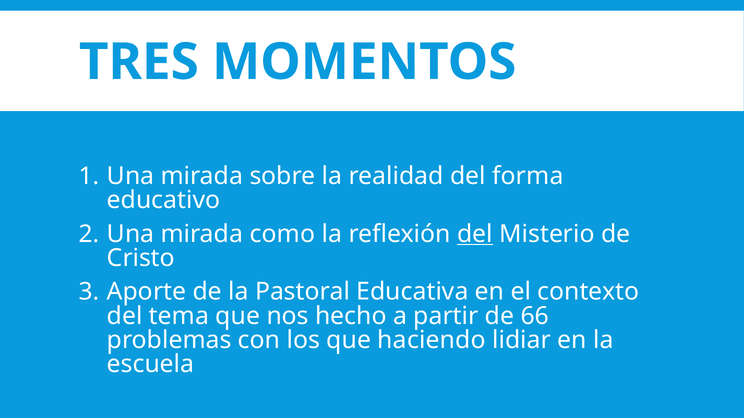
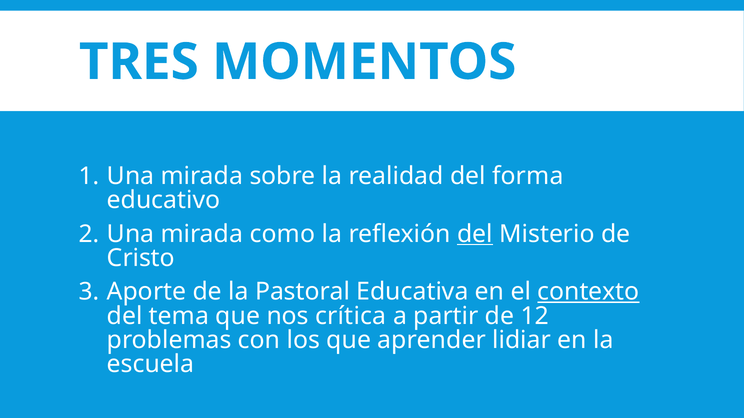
contexto underline: none -> present (588, 292)
hecho: hecho -> crítica (351, 316)
66: 66 -> 12 (535, 316)
haciendo: haciendo -> aprender (432, 340)
